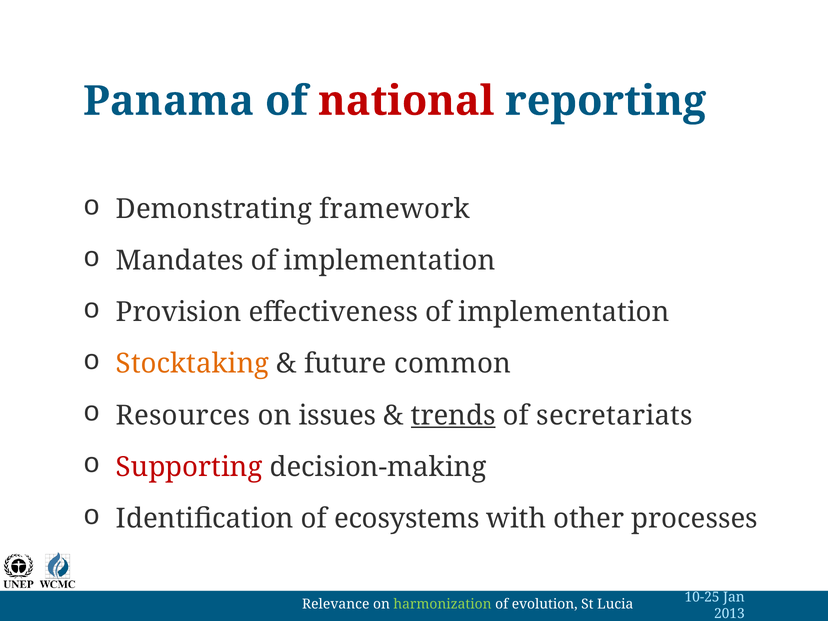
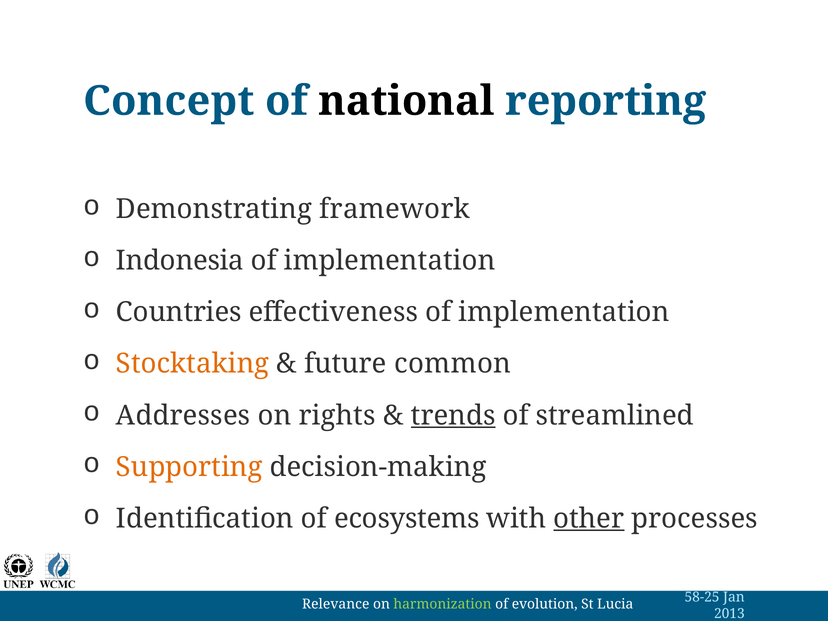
Panama: Panama -> Concept (169, 101)
national colour: red -> black (406, 101)
Mandates: Mandates -> Indonesia (180, 261)
Provision: Provision -> Countries (179, 312)
Resources: Resources -> Addresses (183, 415)
issues: issues -> rights (337, 415)
secretariats: secretariats -> streamlined (615, 415)
Supporting colour: red -> orange (189, 467)
other underline: none -> present (589, 518)
10-25: 10-25 -> 58-25 (702, 597)
